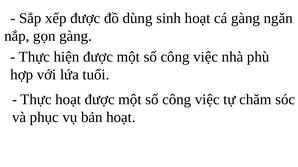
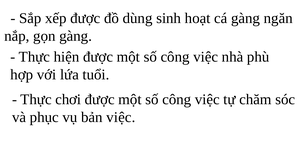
Thực hoạt: hoạt -> chơi (68, 100)
bản hoạt: hoạt -> việc (121, 118)
